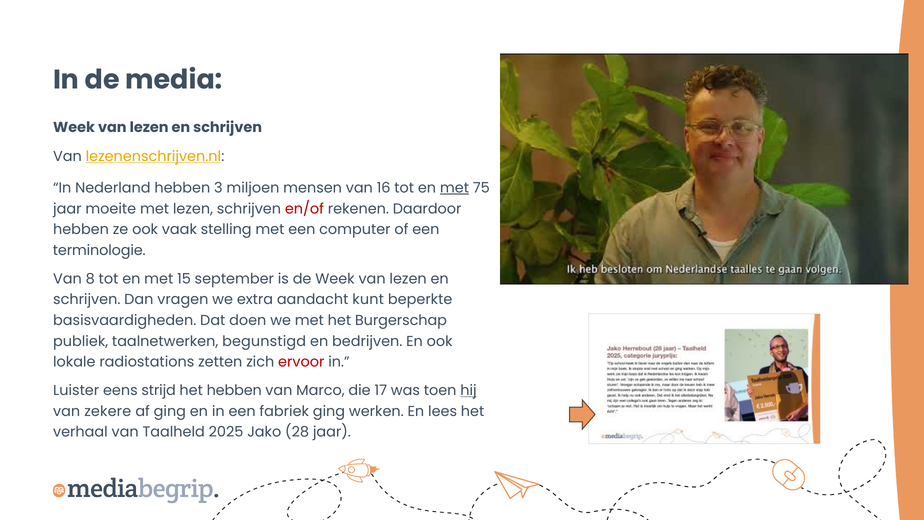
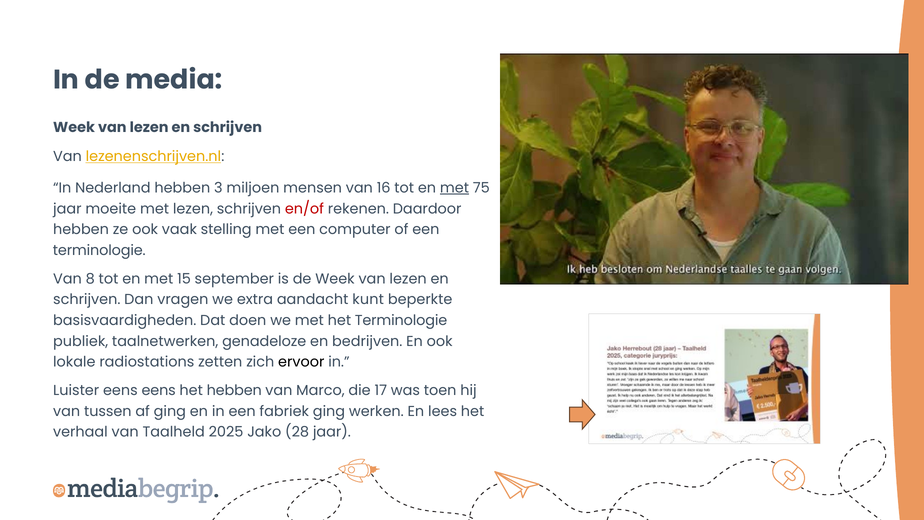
het Burgerschap: Burgerschap -> Terminologie (401, 320)
begunstigd: begunstigd -> genadeloze (264, 341)
ervoor colour: red -> black (301, 362)
eens strijd: strijd -> eens (159, 390)
hij underline: present -> none (468, 390)
zekere: zekere -> tussen (108, 411)
